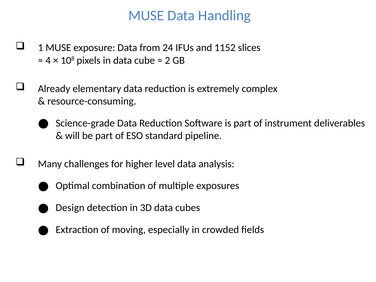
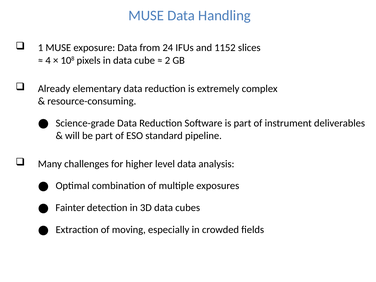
Design: Design -> Fainter (70, 208)
